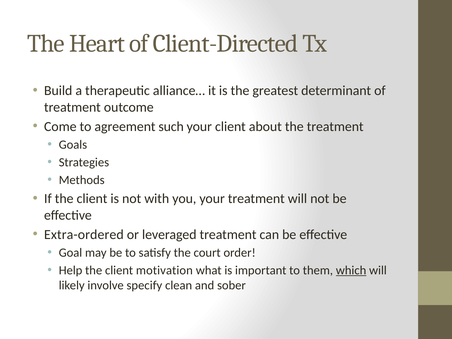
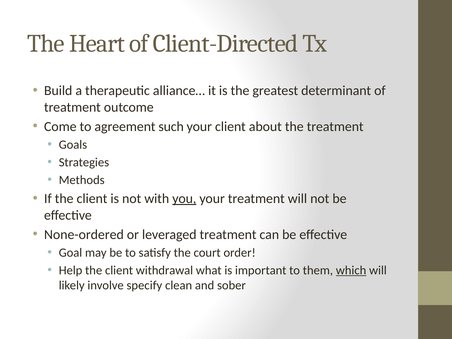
you underline: none -> present (184, 199)
Extra-ordered: Extra-ordered -> None-ordered (84, 234)
motivation: motivation -> withdrawal (164, 270)
